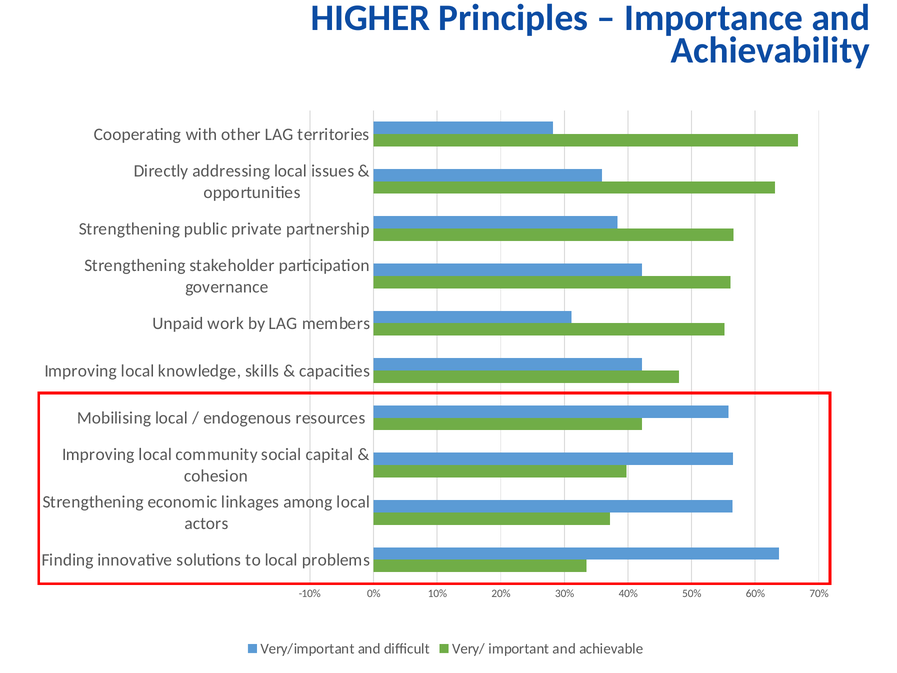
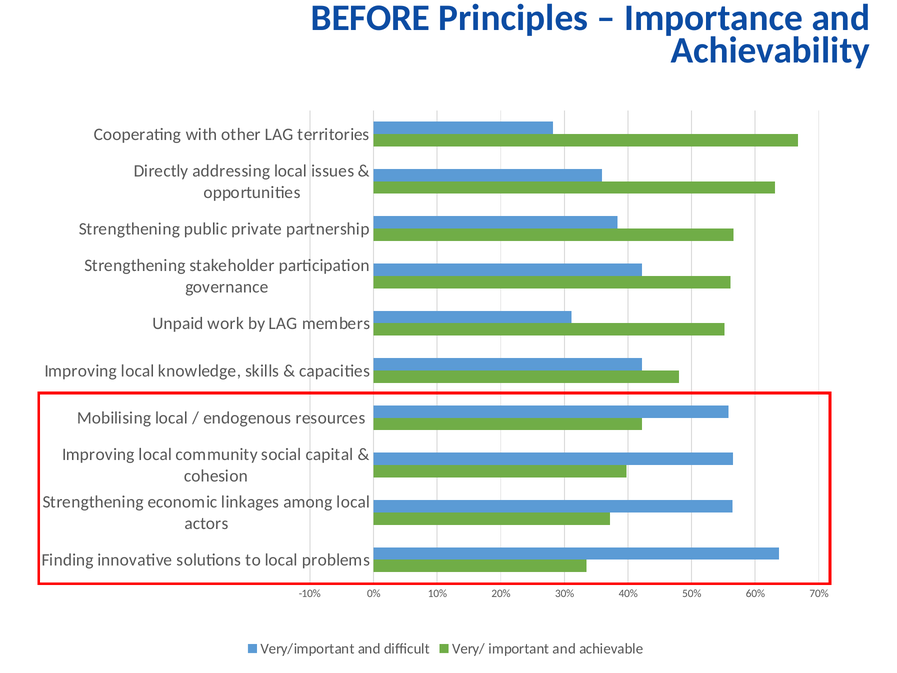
HIGHER: HIGHER -> BEFORE (371, 18)
